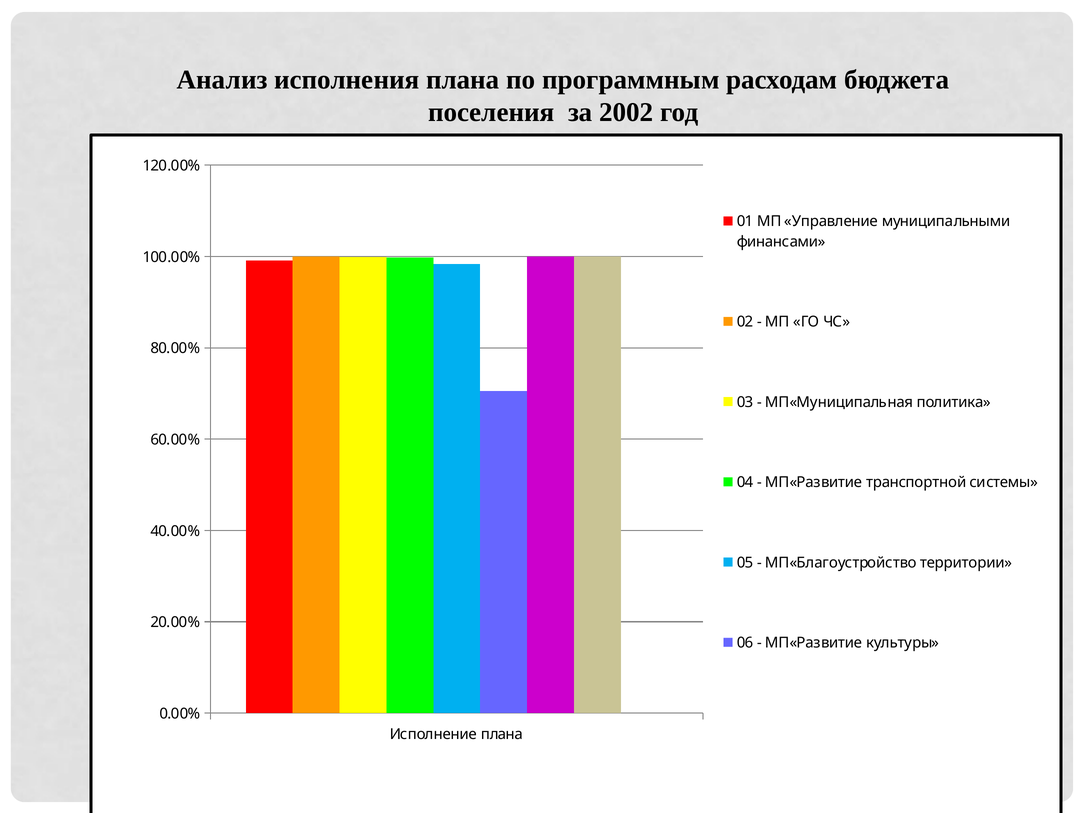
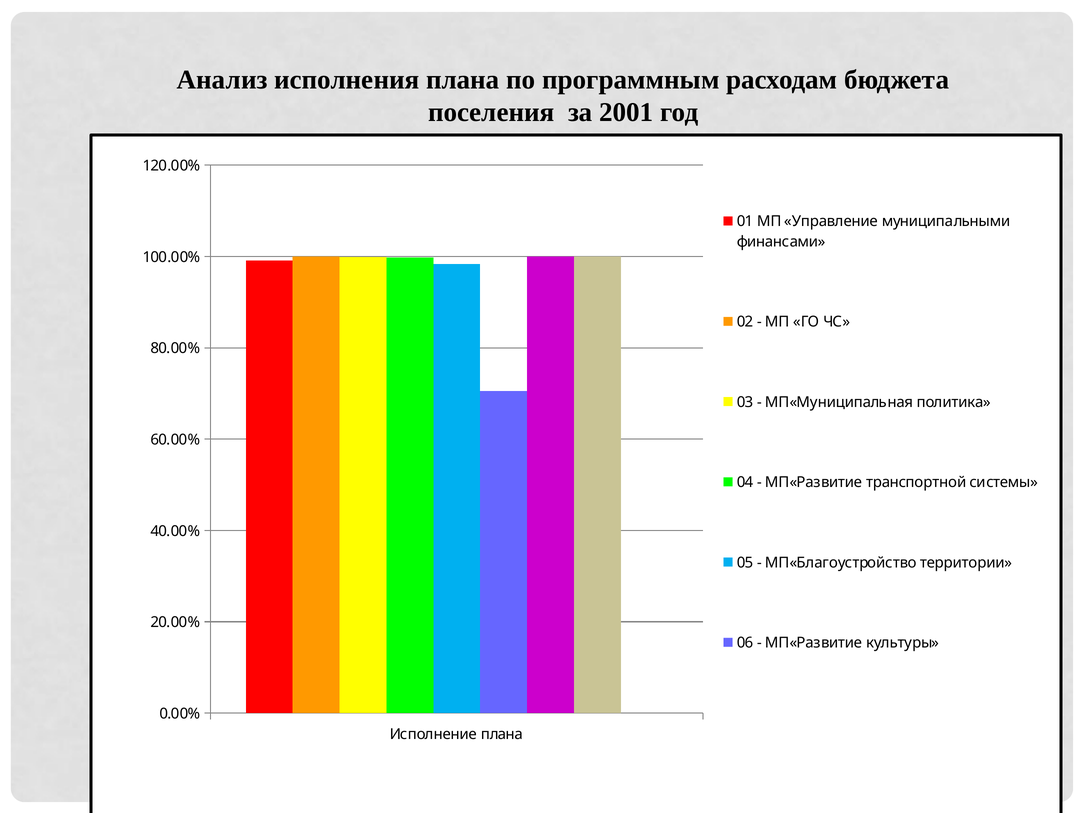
2002: 2002 -> 2001 (626, 112)
